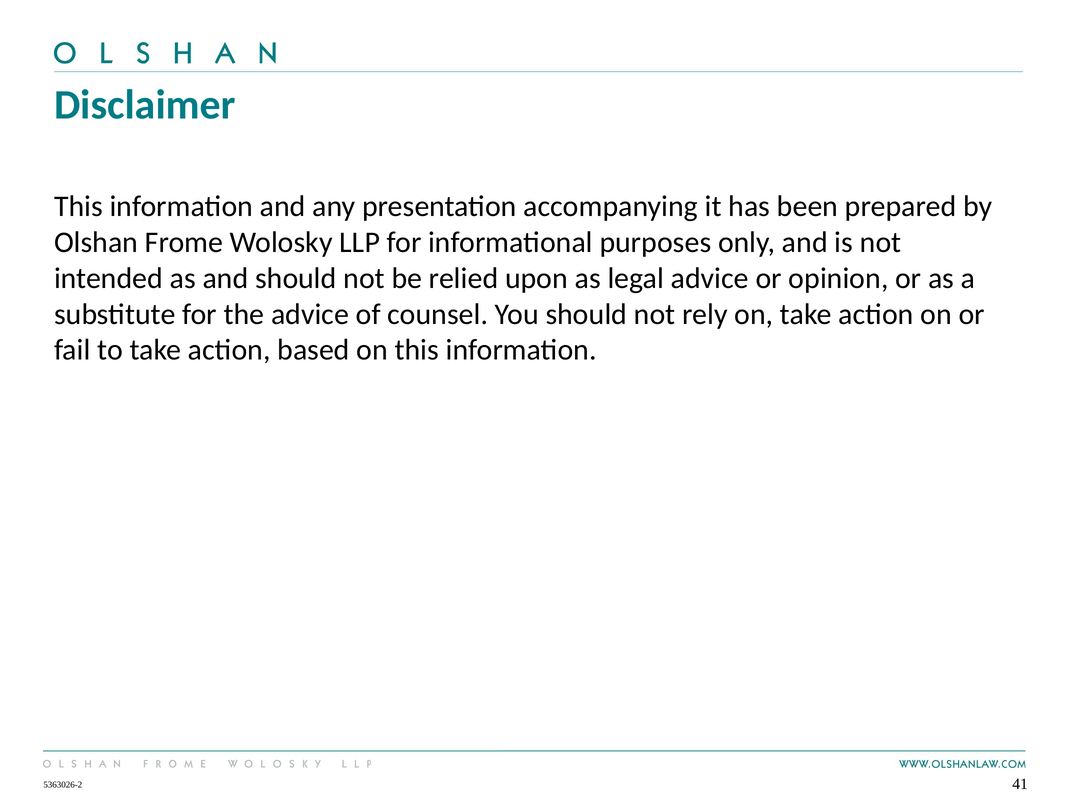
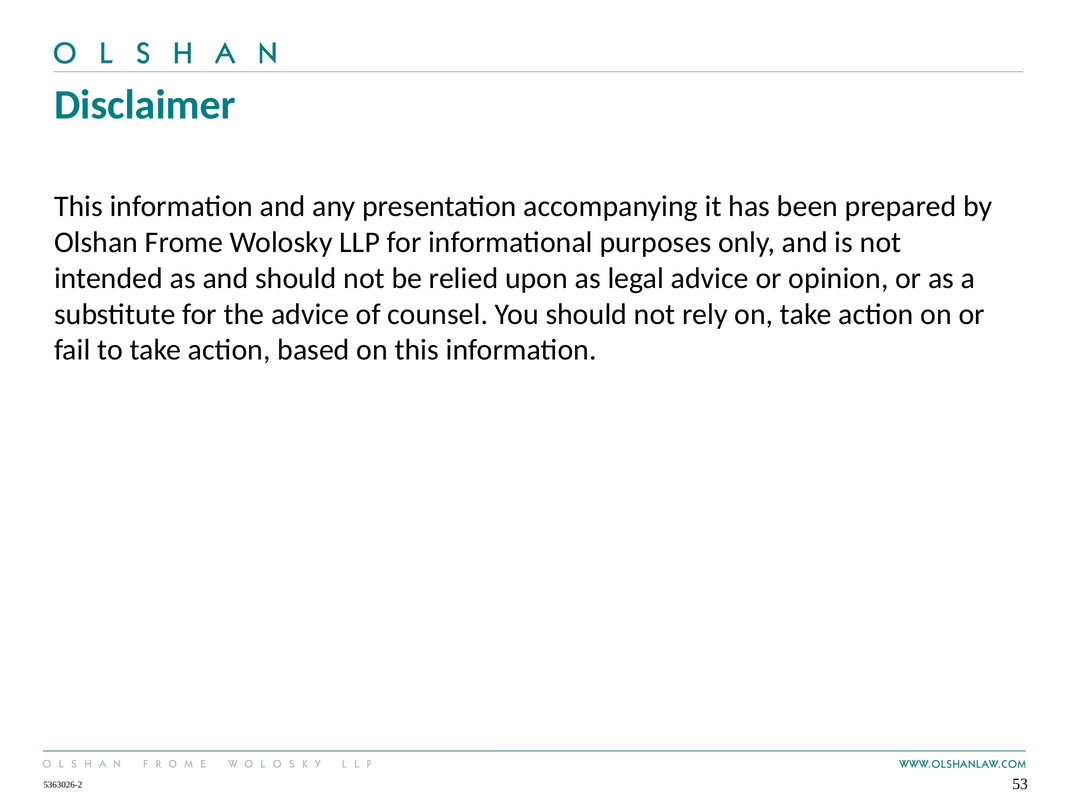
41: 41 -> 53 (1020, 784)
